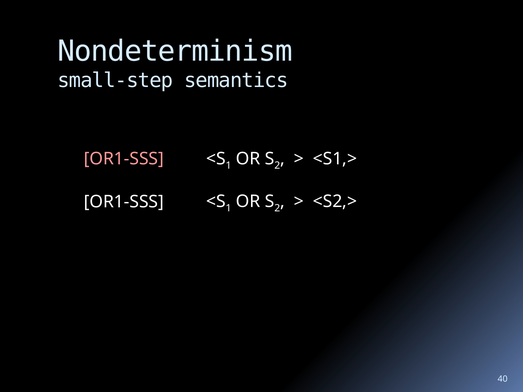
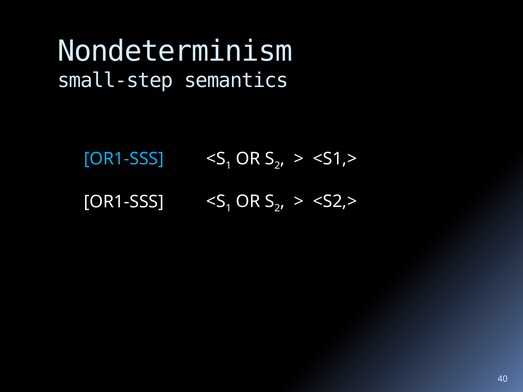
OR1-SSS colour: pink -> light blue (124, 159)
